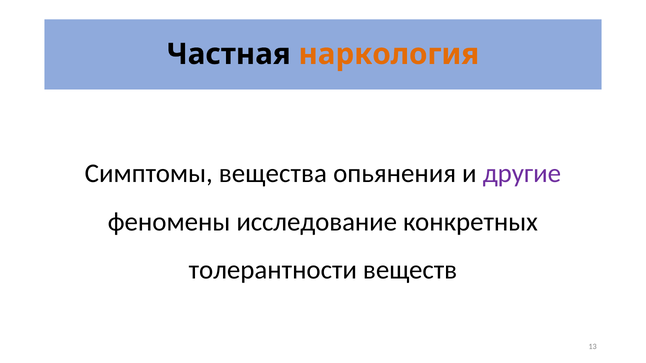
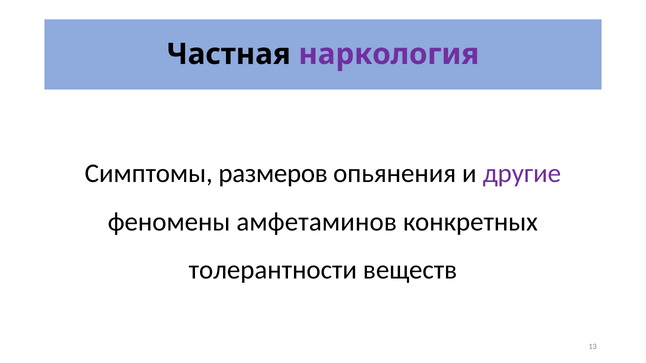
наркология colour: orange -> purple (389, 54)
вещества: вещества -> размеров (273, 174)
исследование: исследование -> амфетаминов (317, 222)
